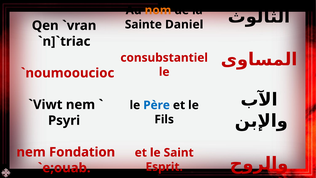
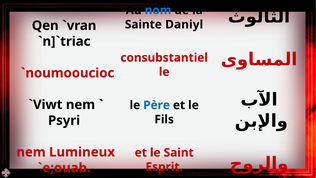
nom colour: orange -> blue (158, 10)
Daniel: Daniel -> Daniyl (184, 24)
Fondation: Fondation -> Lumineux (82, 152)
